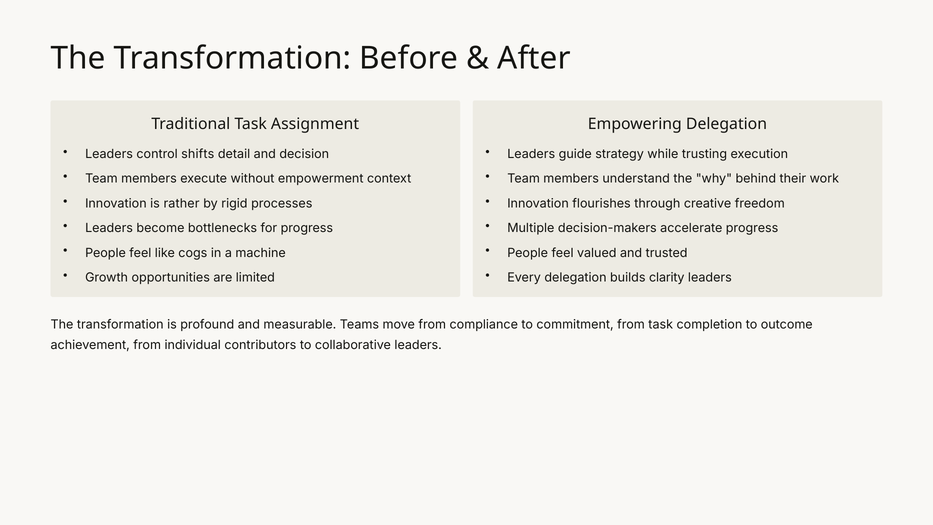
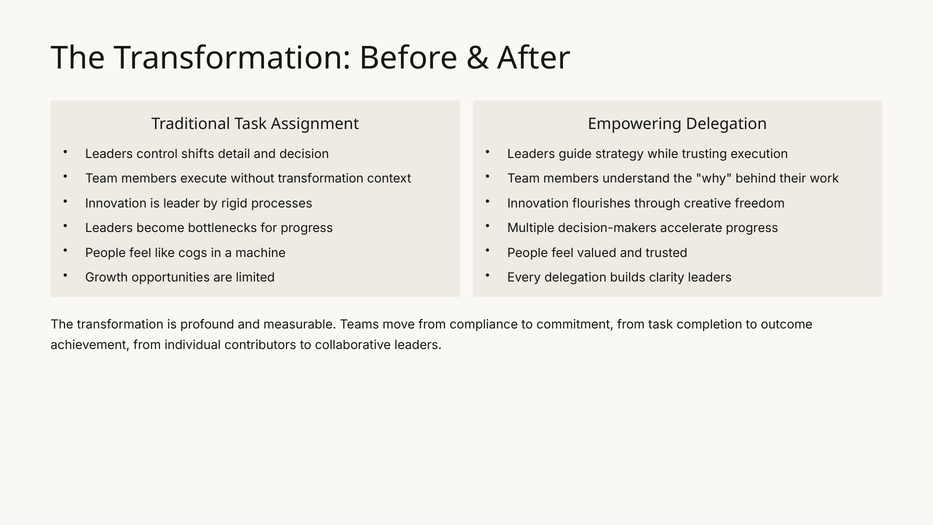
without empowerment: empowerment -> transformation (321, 179)
rather: rather -> leader (182, 203)
